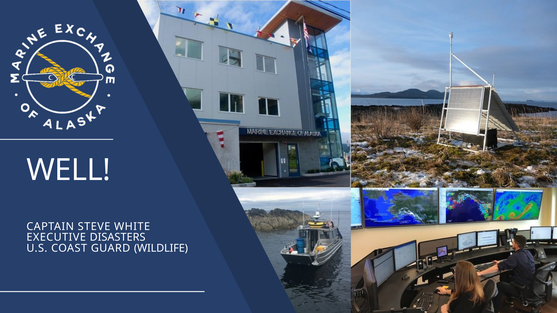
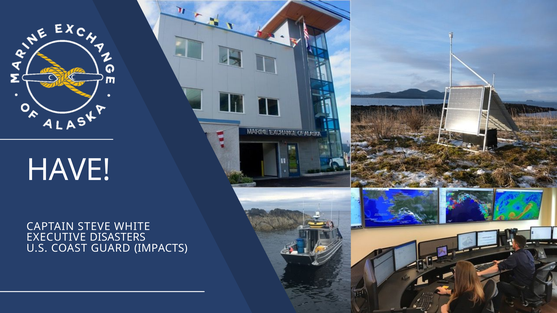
WELL: WELL -> HAVE (69, 170)
WILDLIFE: WILDLIFE -> IMPACTS (161, 248)
